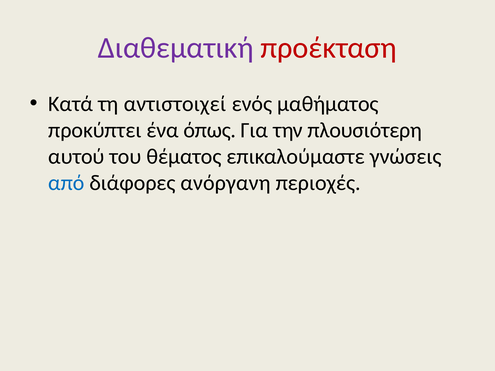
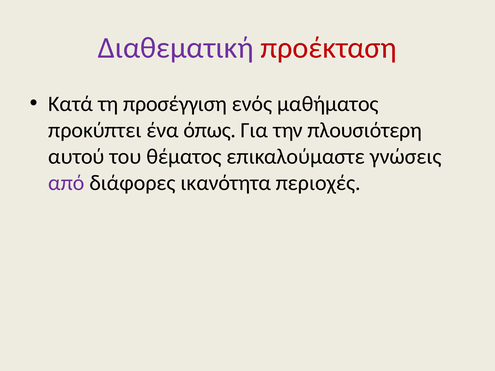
αντιστοιχεί: αντιστοιχεί -> προσέγγιση (175, 104)
από colour: blue -> purple (66, 183)
ανόργανη: ανόργανη -> ικανότητα (226, 183)
